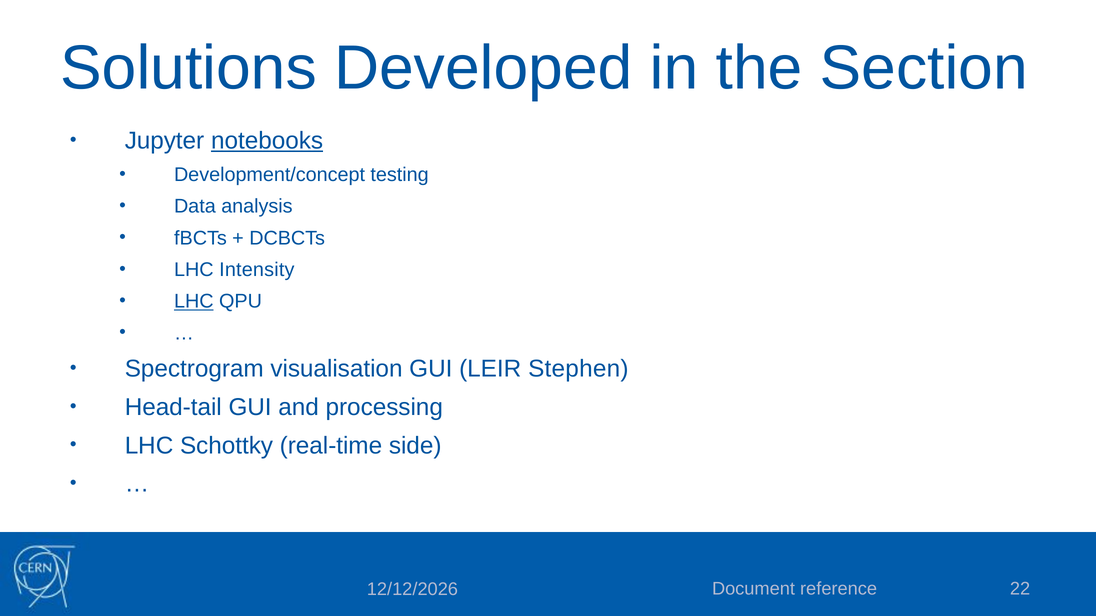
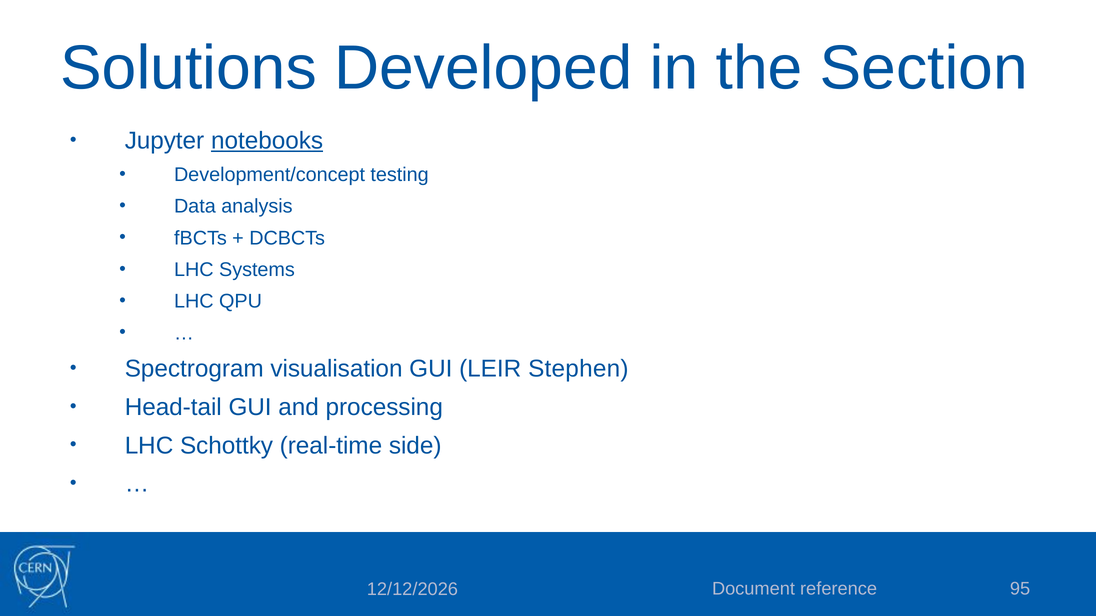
Intensity: Intensity -> Systems (257, 270)
LHC underline: present -> none (194, 302)
22: 22 -> 95 (1020, 589)
